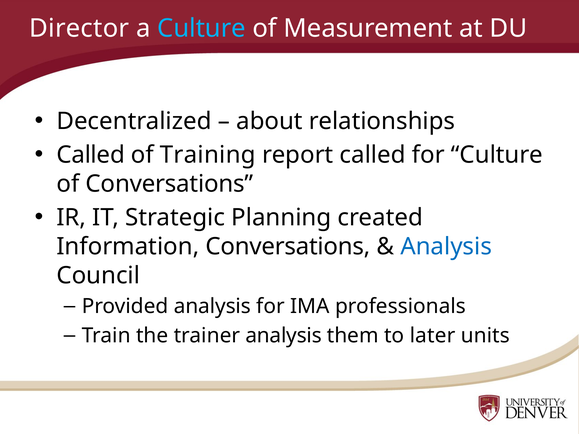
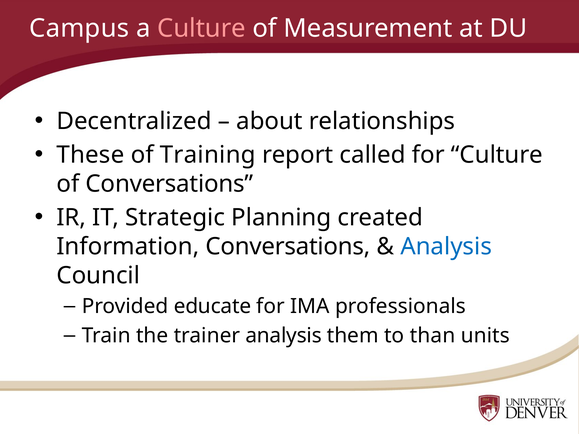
Director: Director -> Campus (79, 28)
Culture colour: light blue -> pink (202, 28)
Called: Called -> These (90, 155)
Provided analysis: analysis -> educate (212, 307)
later: later -> than (433, 336)
